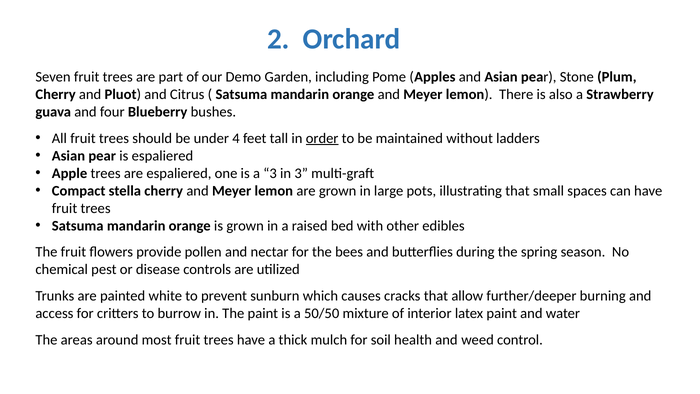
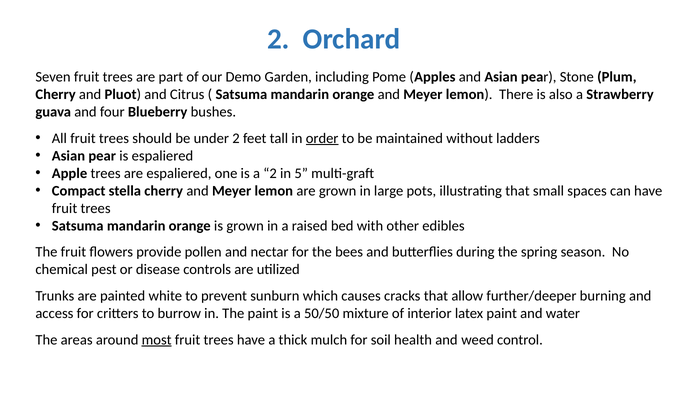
under 4: 4 -> 2 (236, 138)
a 3: 3 -> 2 (270, 173)
in 3: 3 -> 5 (301, 173)
most underline: none -> present (157, 339)
